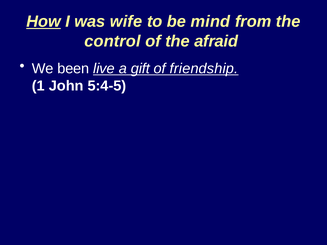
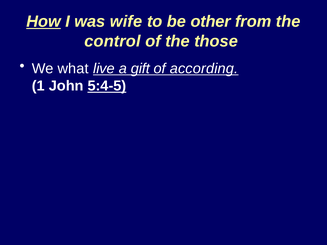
mind: mind -> other (211, 22)
afraid: afraid -> those (216, 41)
been: been -> what (73, 69)
friendship: friendship -> according (204, 69)
5:4-5 underline: none -> present (107, 86)
